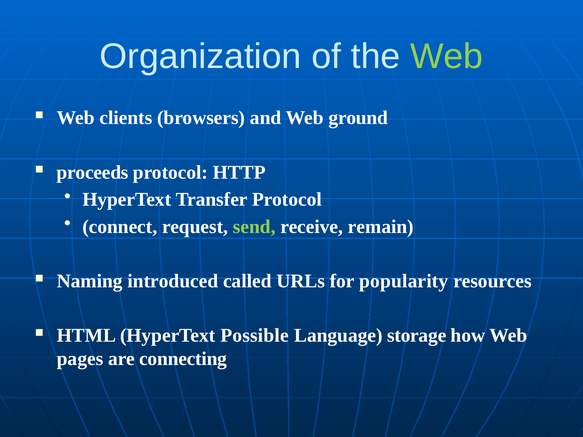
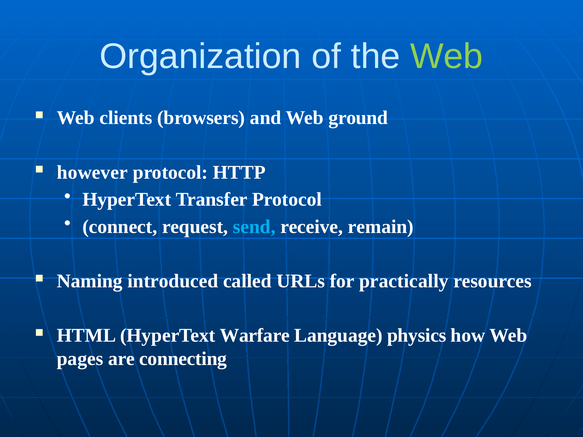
proceeds: proceeds -> however (92, 172)
send colour: light green -> light blue (254, 227)
popularity: popularity -> practically (404, 281)
Possible: Possible -> Warfare (255, 336)
storage: storage -> physics (417, 336)
